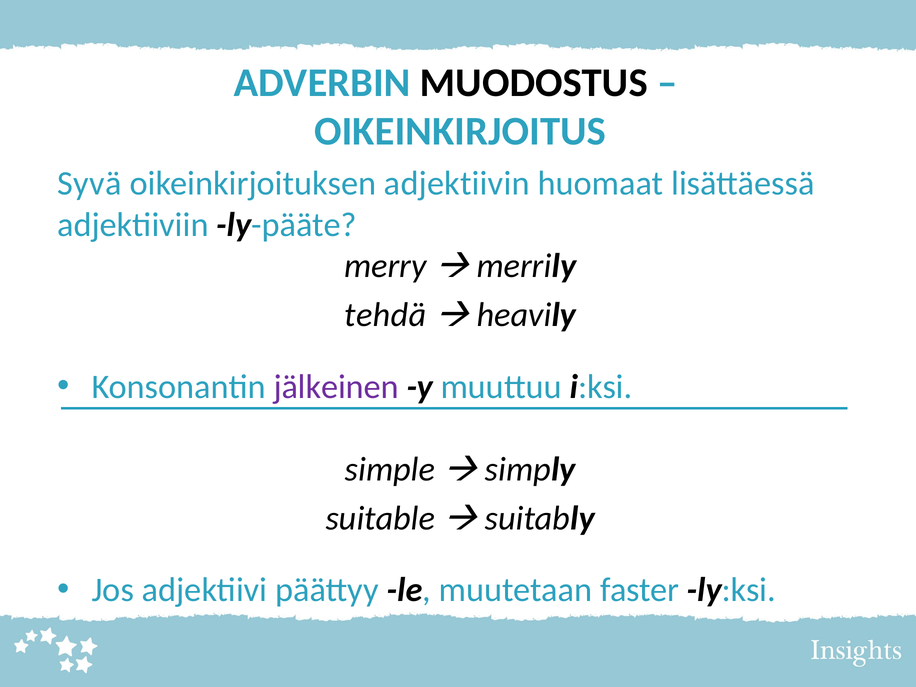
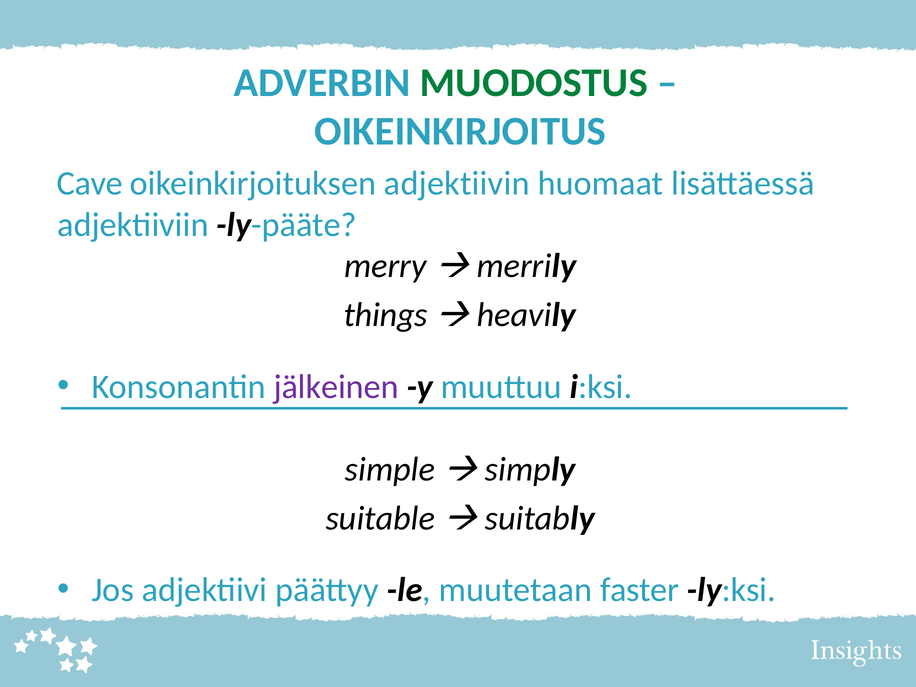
MUODOSTUS colour: black -> green (534, 83)
Syvä: Syvä -> Cave (90, 184)
tehdä: tehdä -> things (386, 315)
